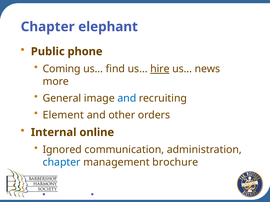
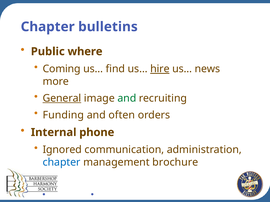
elephant: elephant -> bulletins (108, 27)
phone: phone -> where (85, 52)
General underline: none -> present (62, 98)
and colour: blue -> green (127, 98)
Element: Element -> Funding (63, 115)
other: other -> often (122, 115)
online: online -> phone (97, 133)
